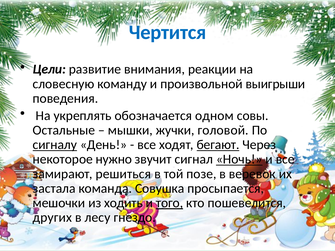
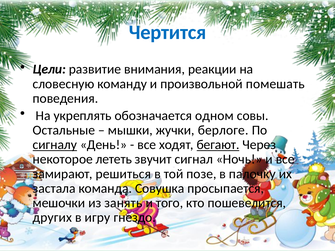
выигрыши: выигрыши -> помешать (275, 84)
головой: головой -> берлоге (223, 130)
нужно: нужно -> лететь (114, 159)
Ночь underline: present -> none (239, 159)
веревок: веревок -> палочку (252, 174)
ходить: ходить -> занять (123, 203)
того underline: present -> none (170, 203)
лесу: лесу -> игру (98, 218)
